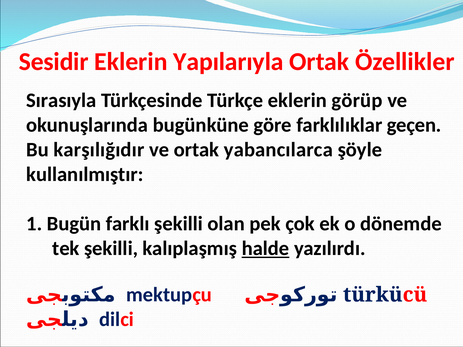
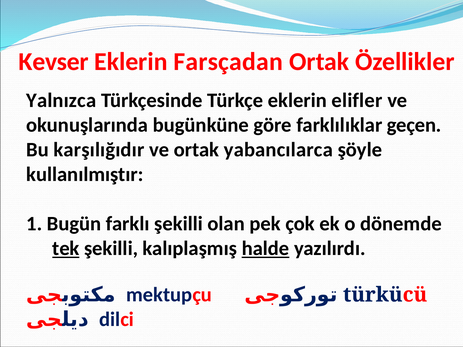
Sesidir: Sesidir -> Kevser (54, 62)
Yapılarıyla: Yapılarıyla -> Farsçadan (228, 62)
Sırasıyla: Sırasıyla -> Yalnızca (61, 100)
görüp: görüp -> elifler (357, 100)
tek underline: none -> present (66, 249)
